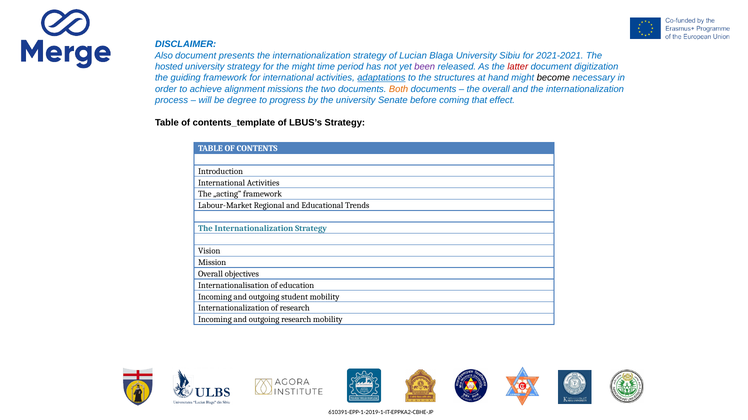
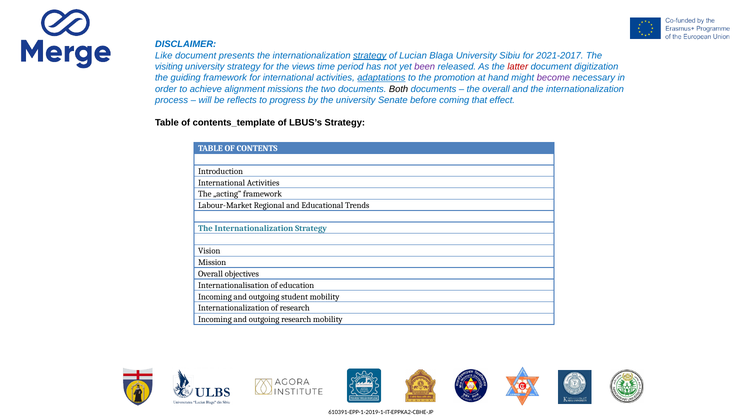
Also: Also -> Like (164, 56)
strategy underline: none -> present (370, 56)
2021-2021: 2021-2021 -> 2021-2017 (560, 56)
hosted: hosted -> visiting (169, 67)
the might: might -> views (303, 67)
structures: structures -> promotion (455, 78)
become colour: black -> purple (553, 78)
Both colour: orange -> black (399, 89)
degree: degree -> reflects (242, 100)
